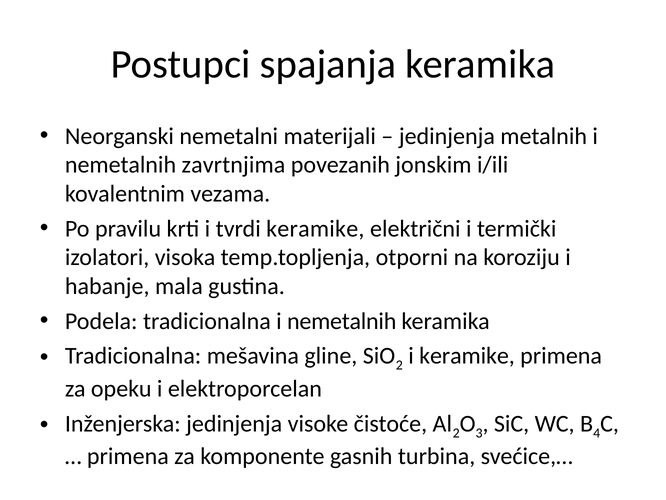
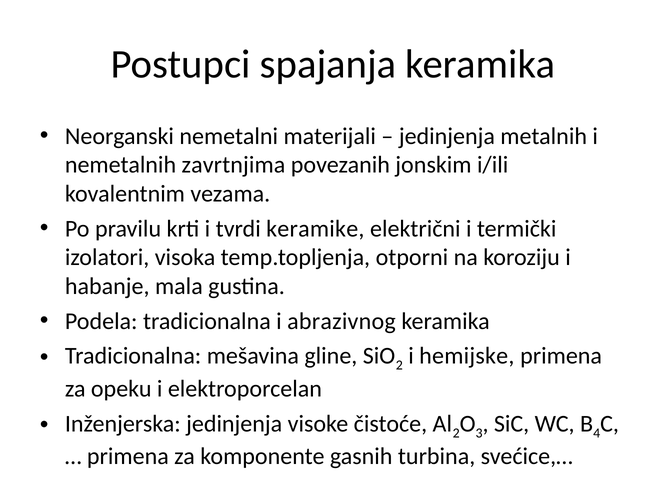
tradicionalna i nemetalnih: nemetalnih -> abrazivnog (341, 321)
i keramike: keramike -> hemijske (467, 356)
